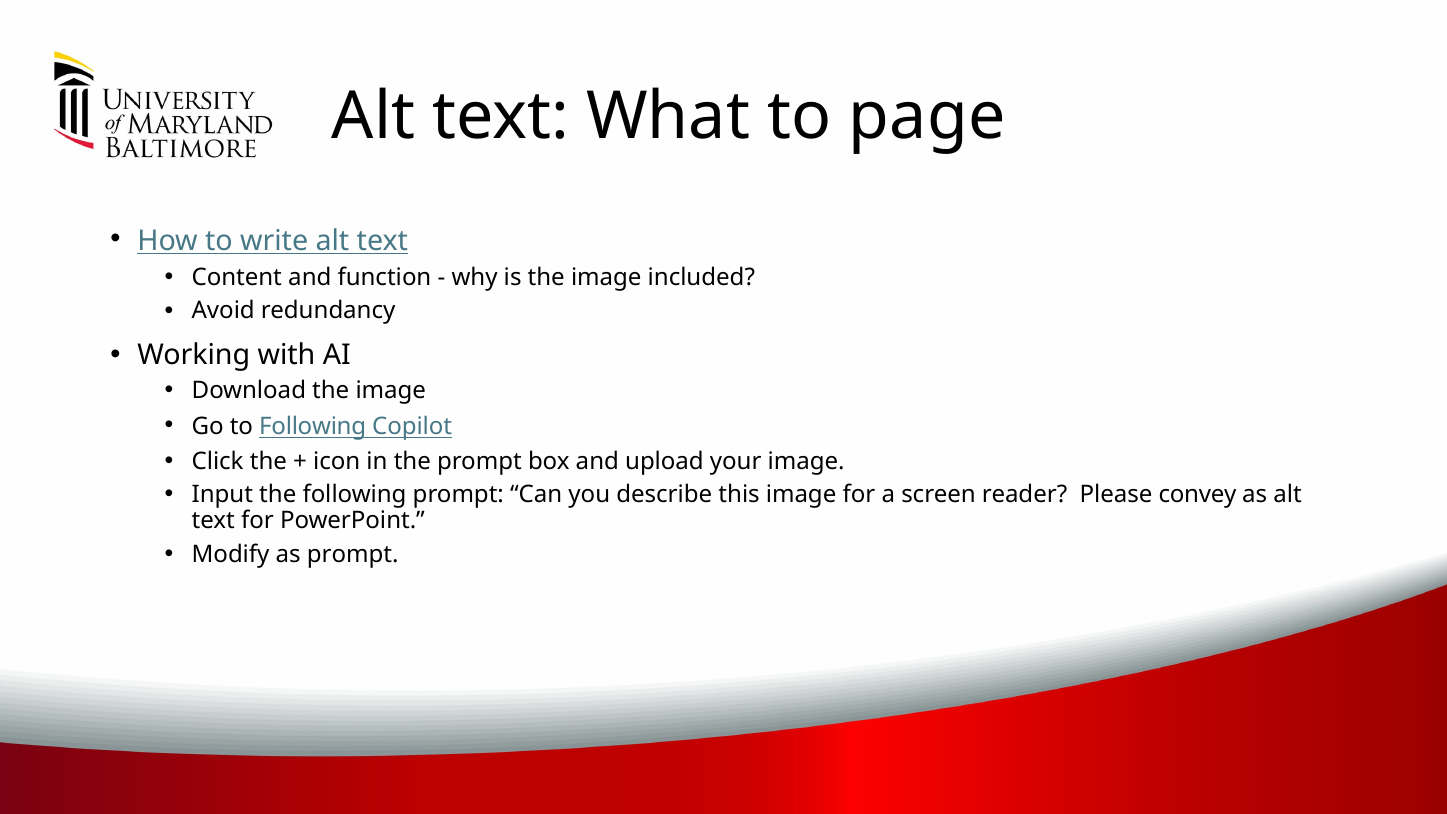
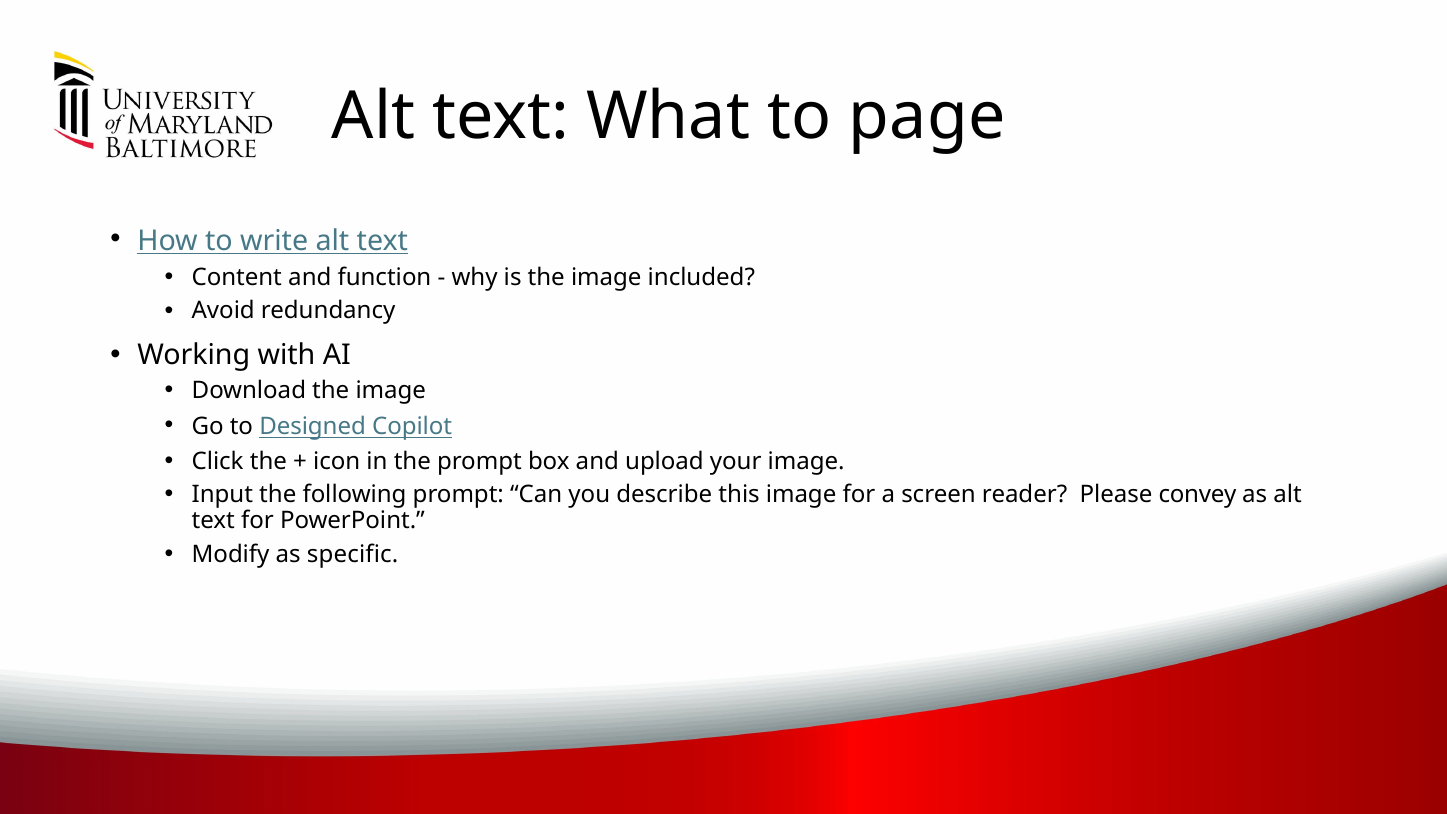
to Following: Following -> Designed (313, 427)
as prompt: prompt -> specific (353, 554)
